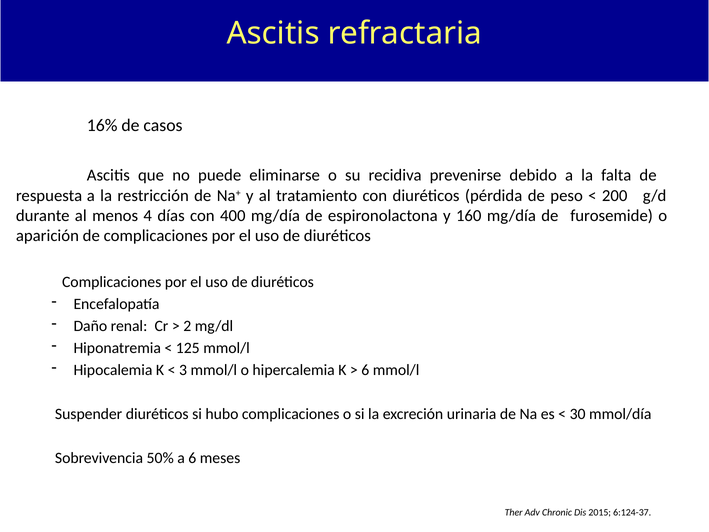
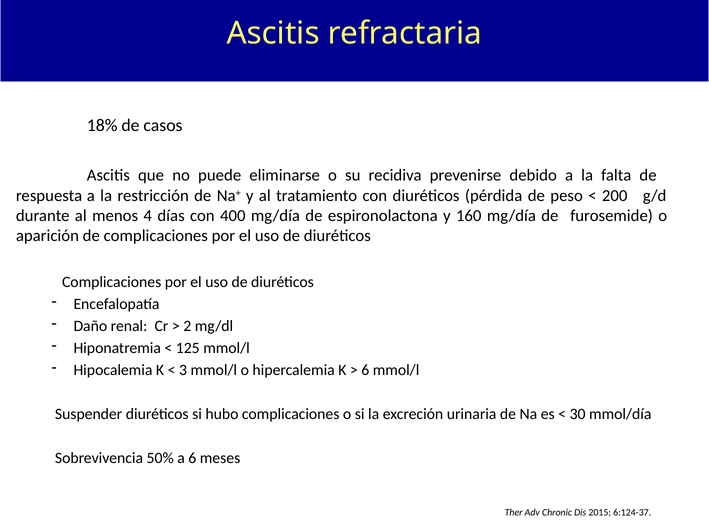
16%: 16% -> 18% (102, 125)
